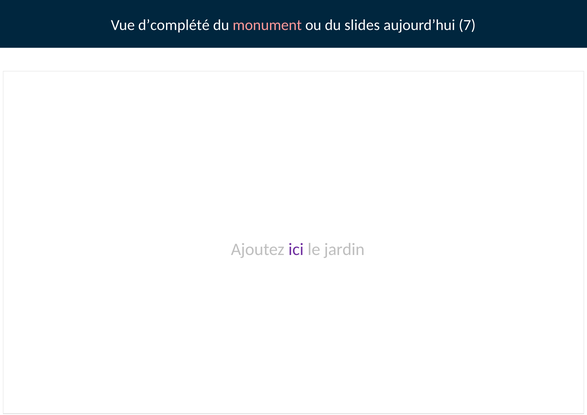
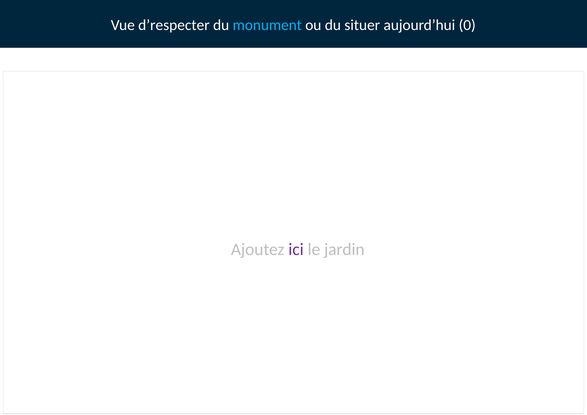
d’complété: d’complété -> d’respecter (174, 25)
monument colour: pink -> light blue (267, 25)
slides: slides -> situer (362, 25)
7: 7 -> 0 (467, 25)
